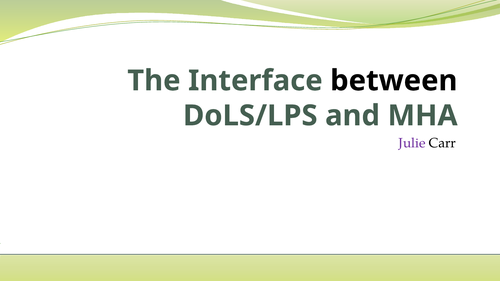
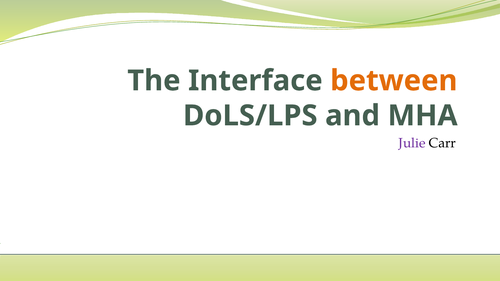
between colour: black -> orange (394, 81)
